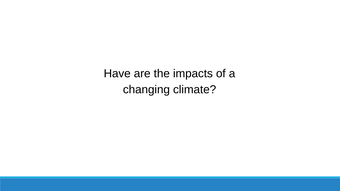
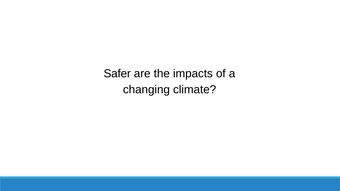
Have: Have -> Safer (117, 74)
